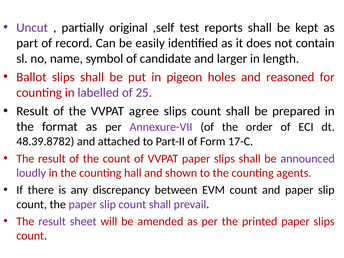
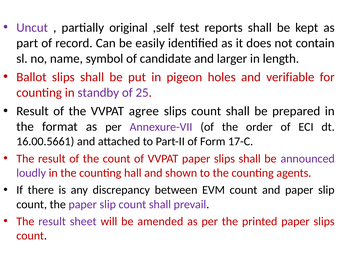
reasoned: reasoned -> verifiable (290, 77)
labelled: labelled -> standby (98, 93)
48.39.8782: 48.39.8782 -> 16.00.5661 (45, 141)
